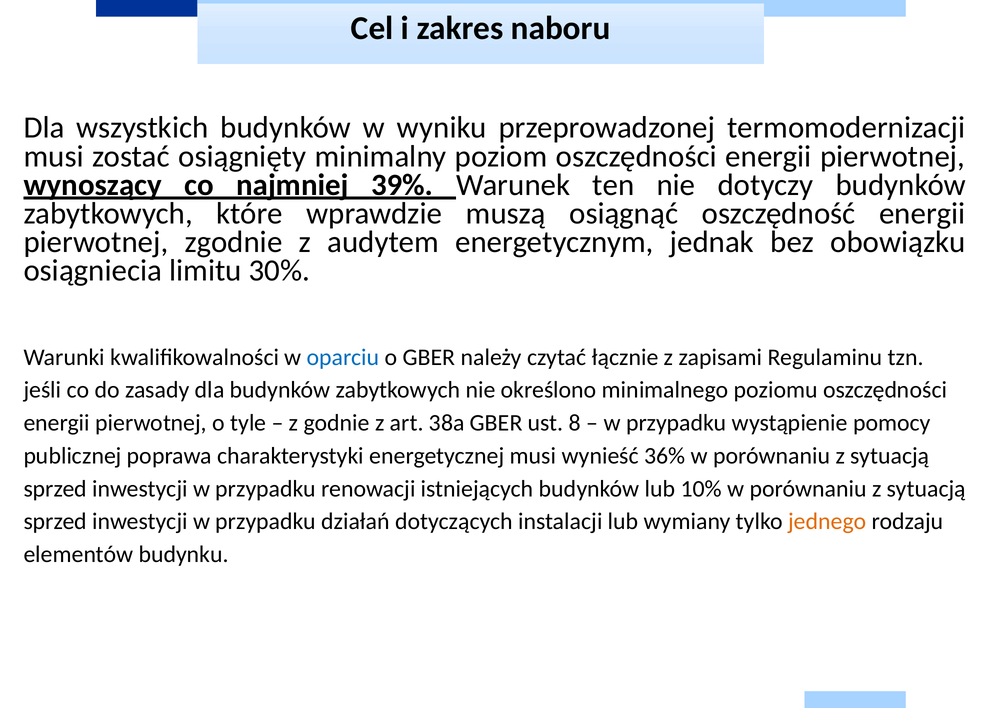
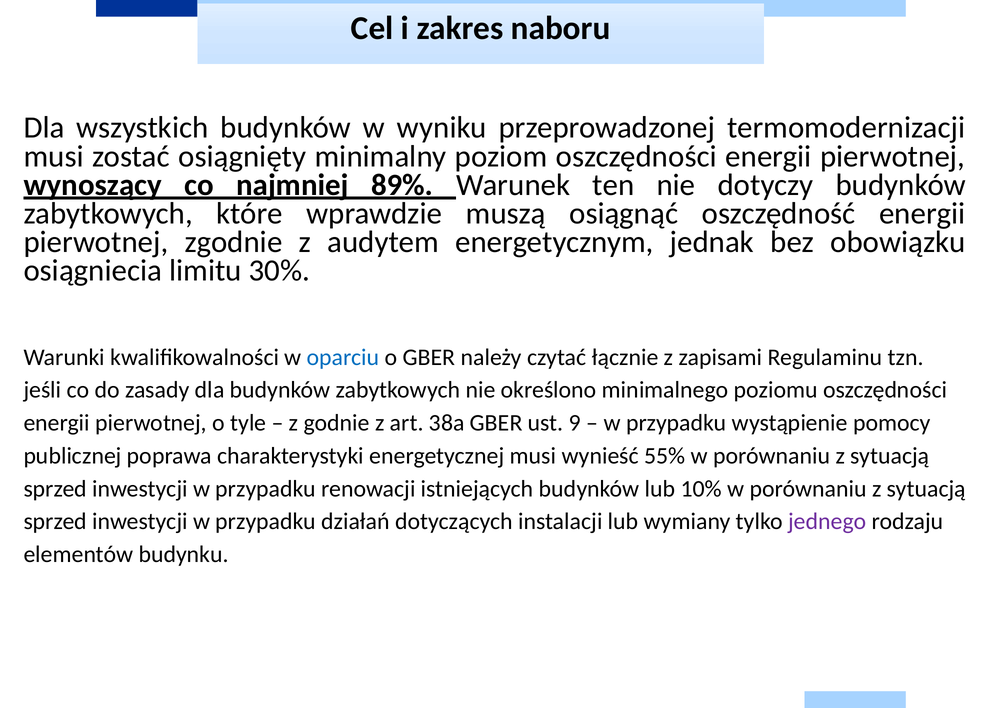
39%: 39% -> 89% (402, 185)
8: 8 -> 9 (575, 423)
36%: 36% -> 55% (665, 456)
jednego colour: orange -> purple (827, 522)
